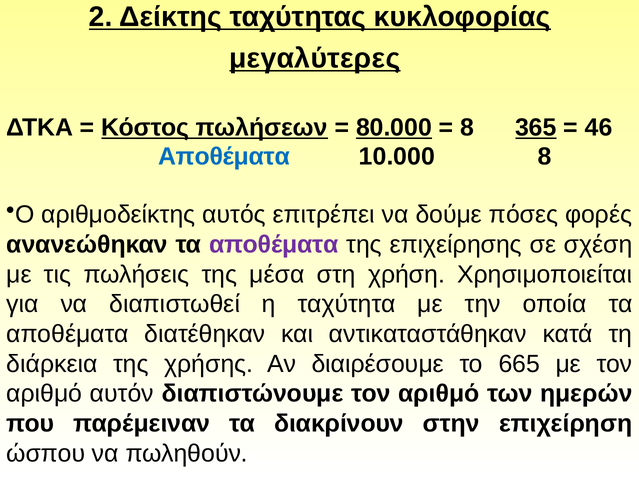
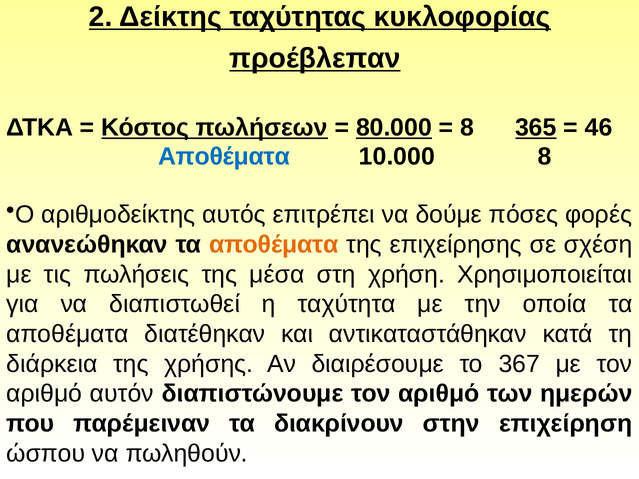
μεγαλύτερες: μεγαλύτερες -> προέβλεπαν (315, 58)
αποθέματα colour: purple -> orange (274, 245)
665: 665 -> 367 (519, 364)
